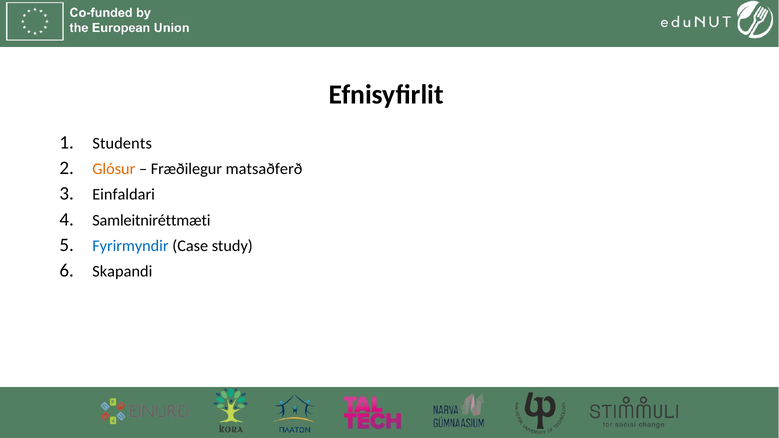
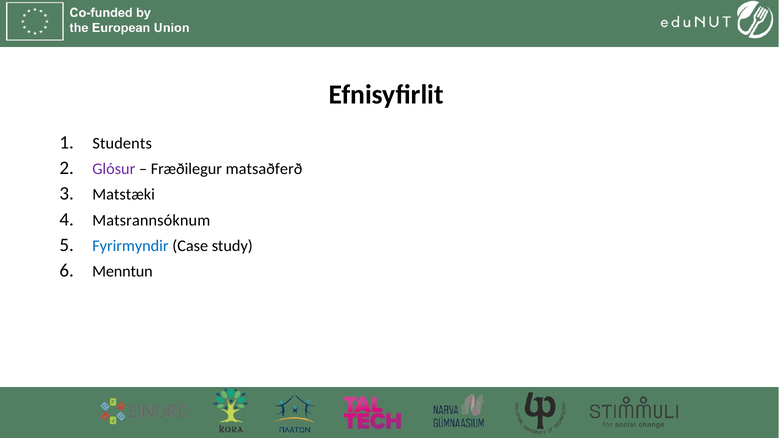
Glósur colour: orange -> purple (114, 169)
Einfaldari: Einfaldari -> Matstæki (124, 195)
Samleitniréttmæti: Samleitniréttmæti -> Matsrannsóknum (151, 220)
Skapandi: Skapandi -> Menntun (122, 272)
